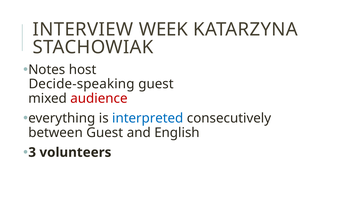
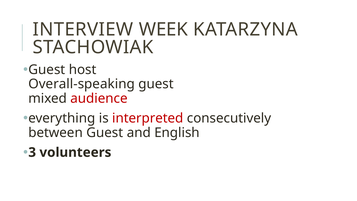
Notes: Notes -> Guest (47, 70)
Decide-speaking: Decide-speaking -> Overall-speaking (82, 84)
interpreted colour: blue -> red (148, 118)
